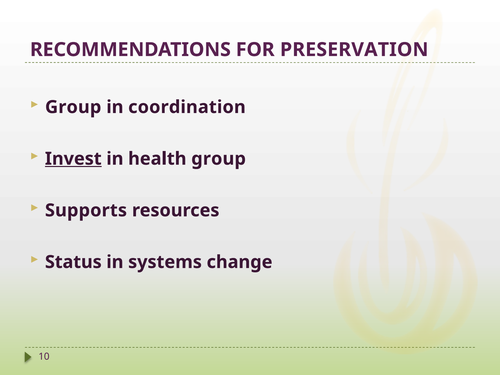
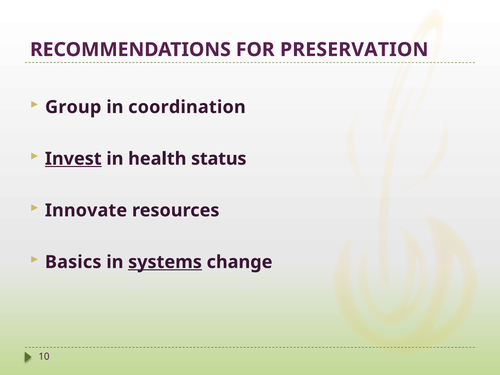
health group: group -> status (219, 159)
Supports: Supports -> Innovate (86, 210)
Status: Status -> Basics (73, 262)
systems underline: none -> present (165, 262)
